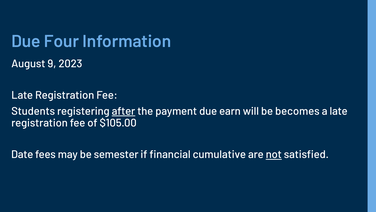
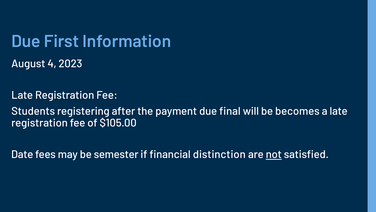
Four: Four -> First (61, 41)
9: 9 -> 4 (52, 64)
after underline: present -> none (123, 111)
earn: earn -> final (230, 111)
cumulative: cumulative -> distinction (219, 154)
